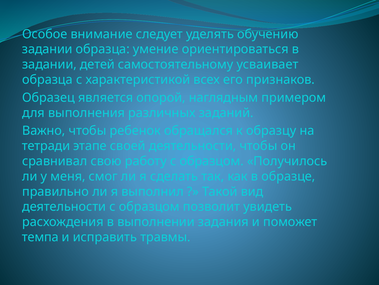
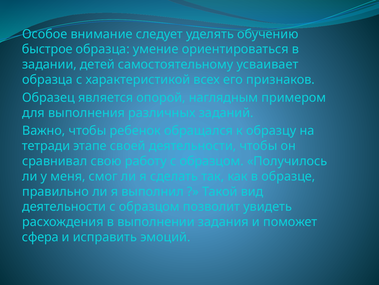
задании: задании -> быстрое (47, 49)
темпа: темпа -> сфера (40, 237)
травмы: травмы -> эмоций (165, 237)
